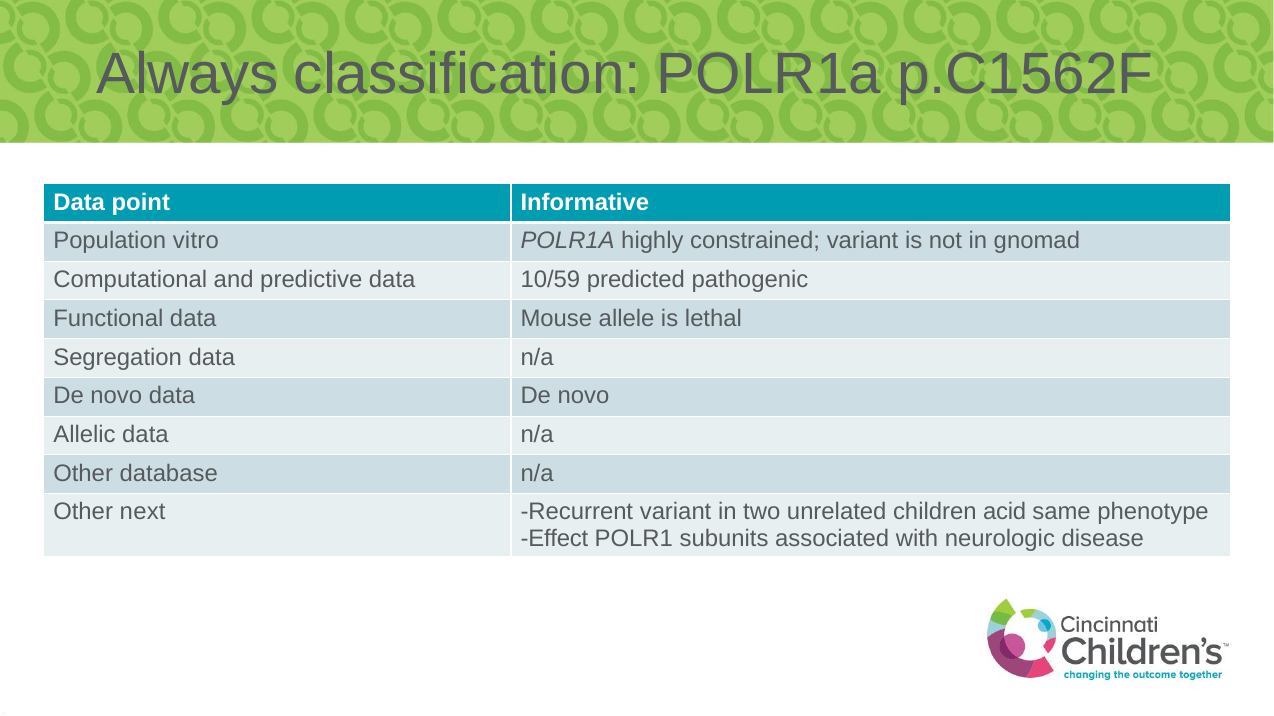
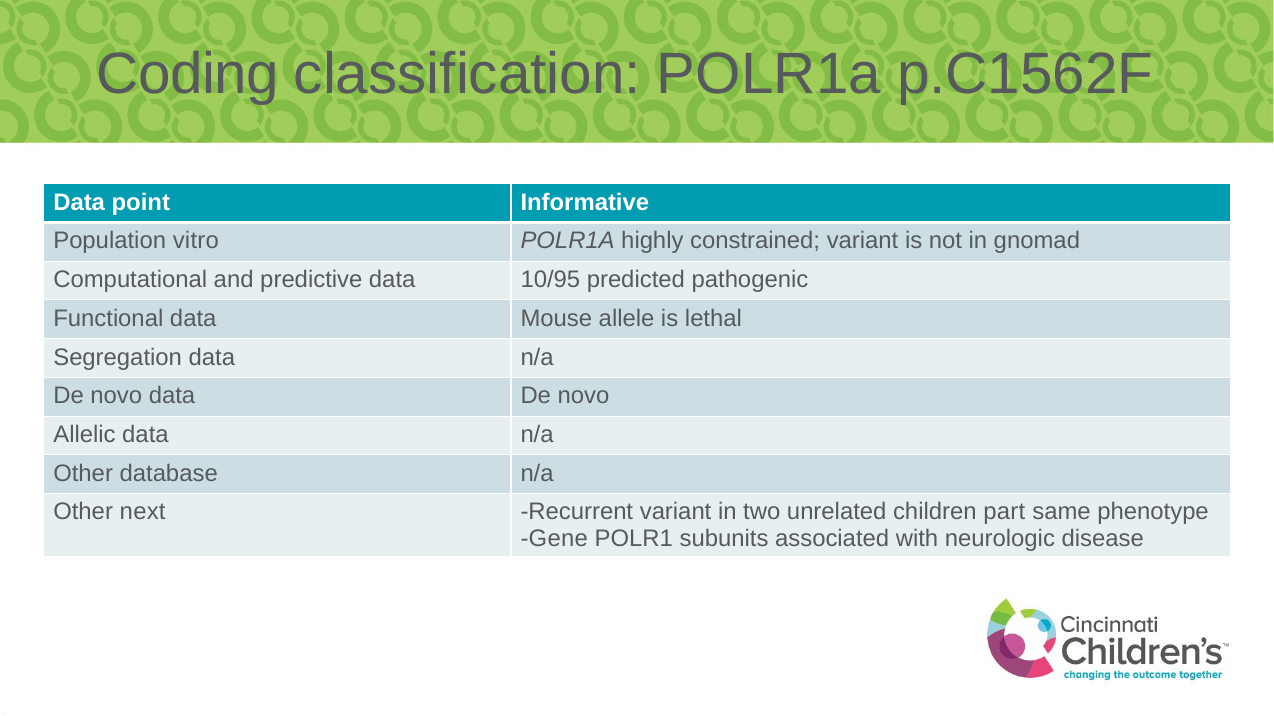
Always: Always -> Coding (188, 74)
10/59: 10/59 -> 10/95 (550, 280)
acid: acid -> part (1004, 512)
Effect: Effect -> Gene (554, 539)
